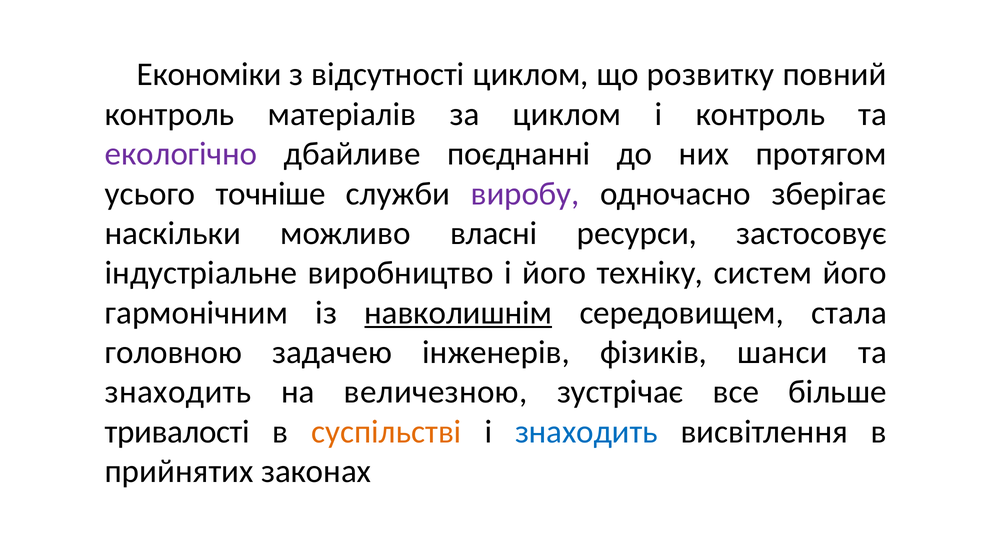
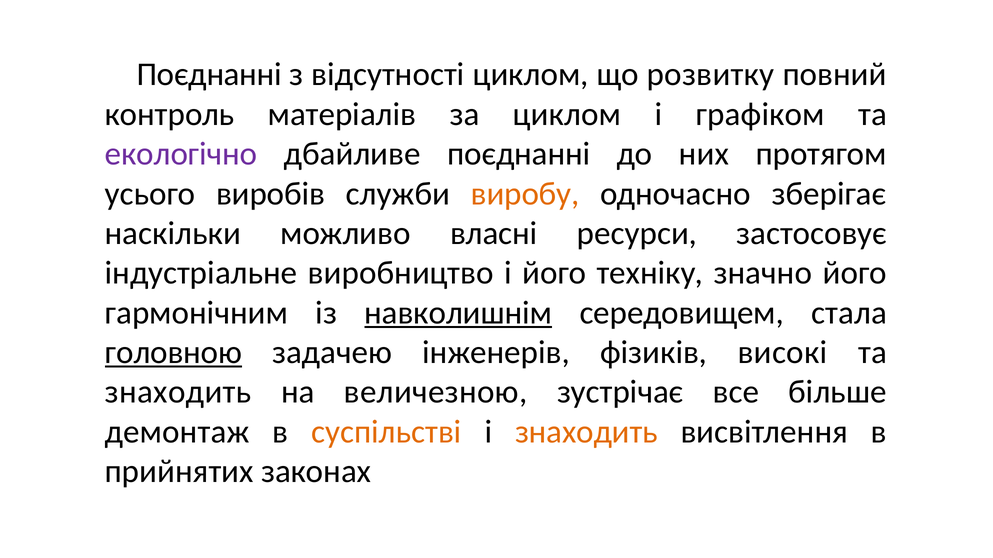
Економіки: Економіки -> Поєднанні (209, 75)
і контроль: контроль -> графіком (760, 114)
точніше: точніше -> виробів (271, 194)
виробу colour: purple -> orange (525, 194)
систем: систем -> значно (763, 273)
головною underline: none -> present (173, 353)
шанси: шанси -> високі (783, 353)
тривалості: тривалості -> демонтаж (177, 432)
знаходить colour: blue -> orange (586, 432)
